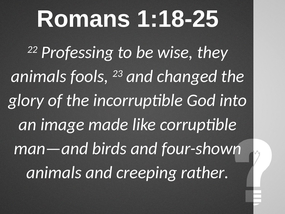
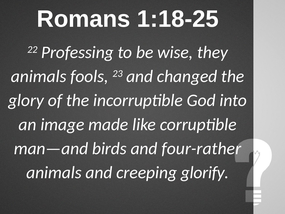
four-shown: four-shown -> four-rather (201, 148)
rather: rather -> glorify (205, 172)
